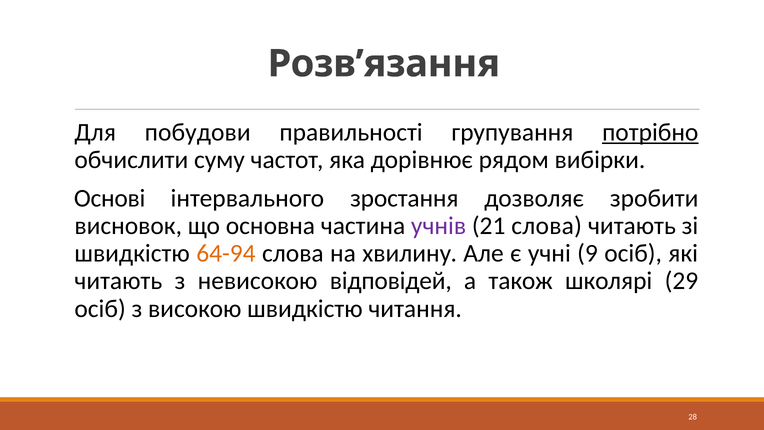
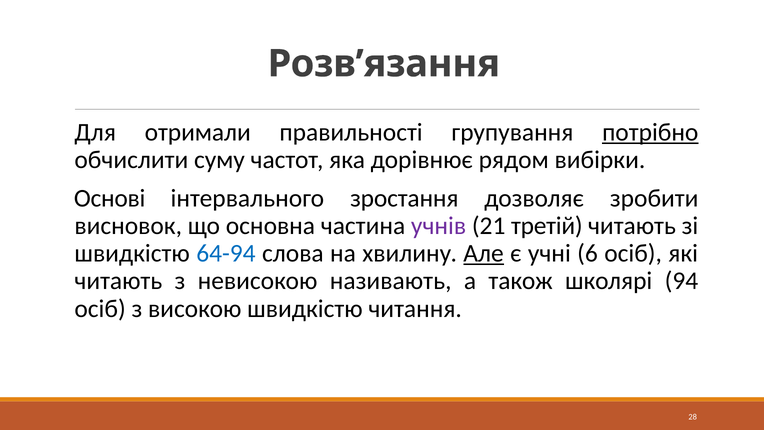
побудови: побудови -> отримали (198, 132)
21 слова: слова -> третій (547, 226)
64-94 colour: orange -> blue (226, 253)
Але underline: none -> present (484, 253)
9: 9 -> 6 (588, 253)
відповідей: відповідей -> називають (391, 281)
29: 29 -> 94 (681, 281)
